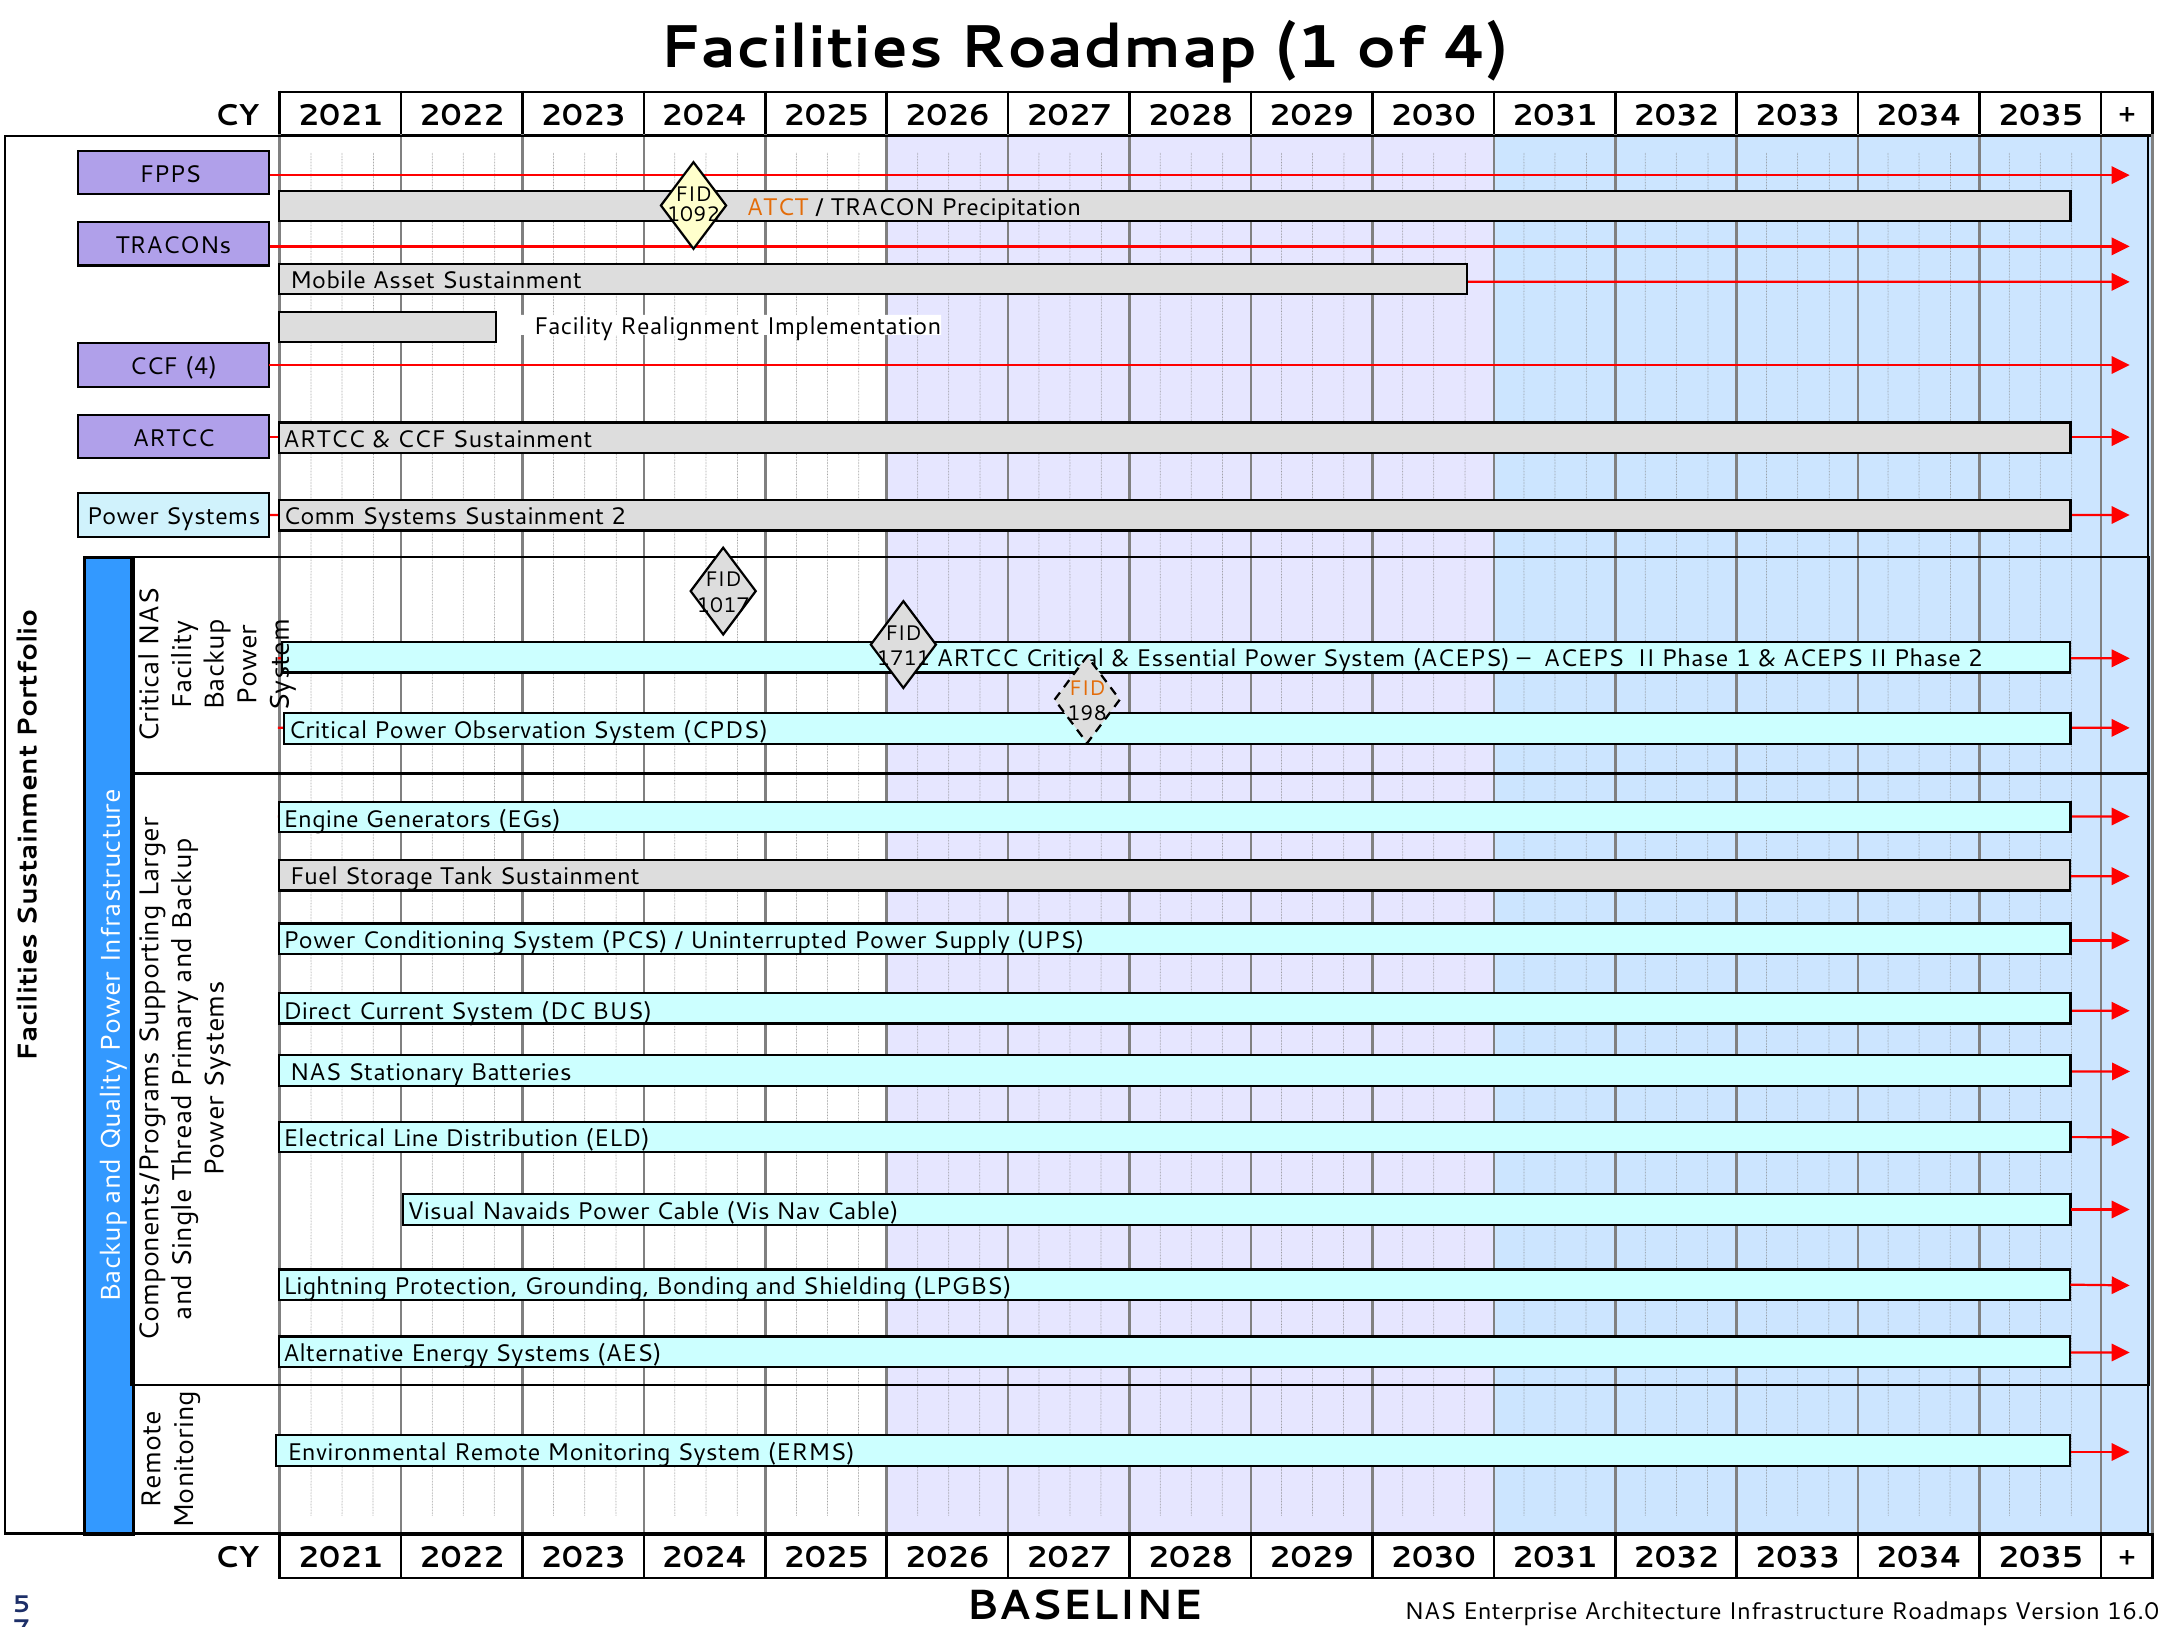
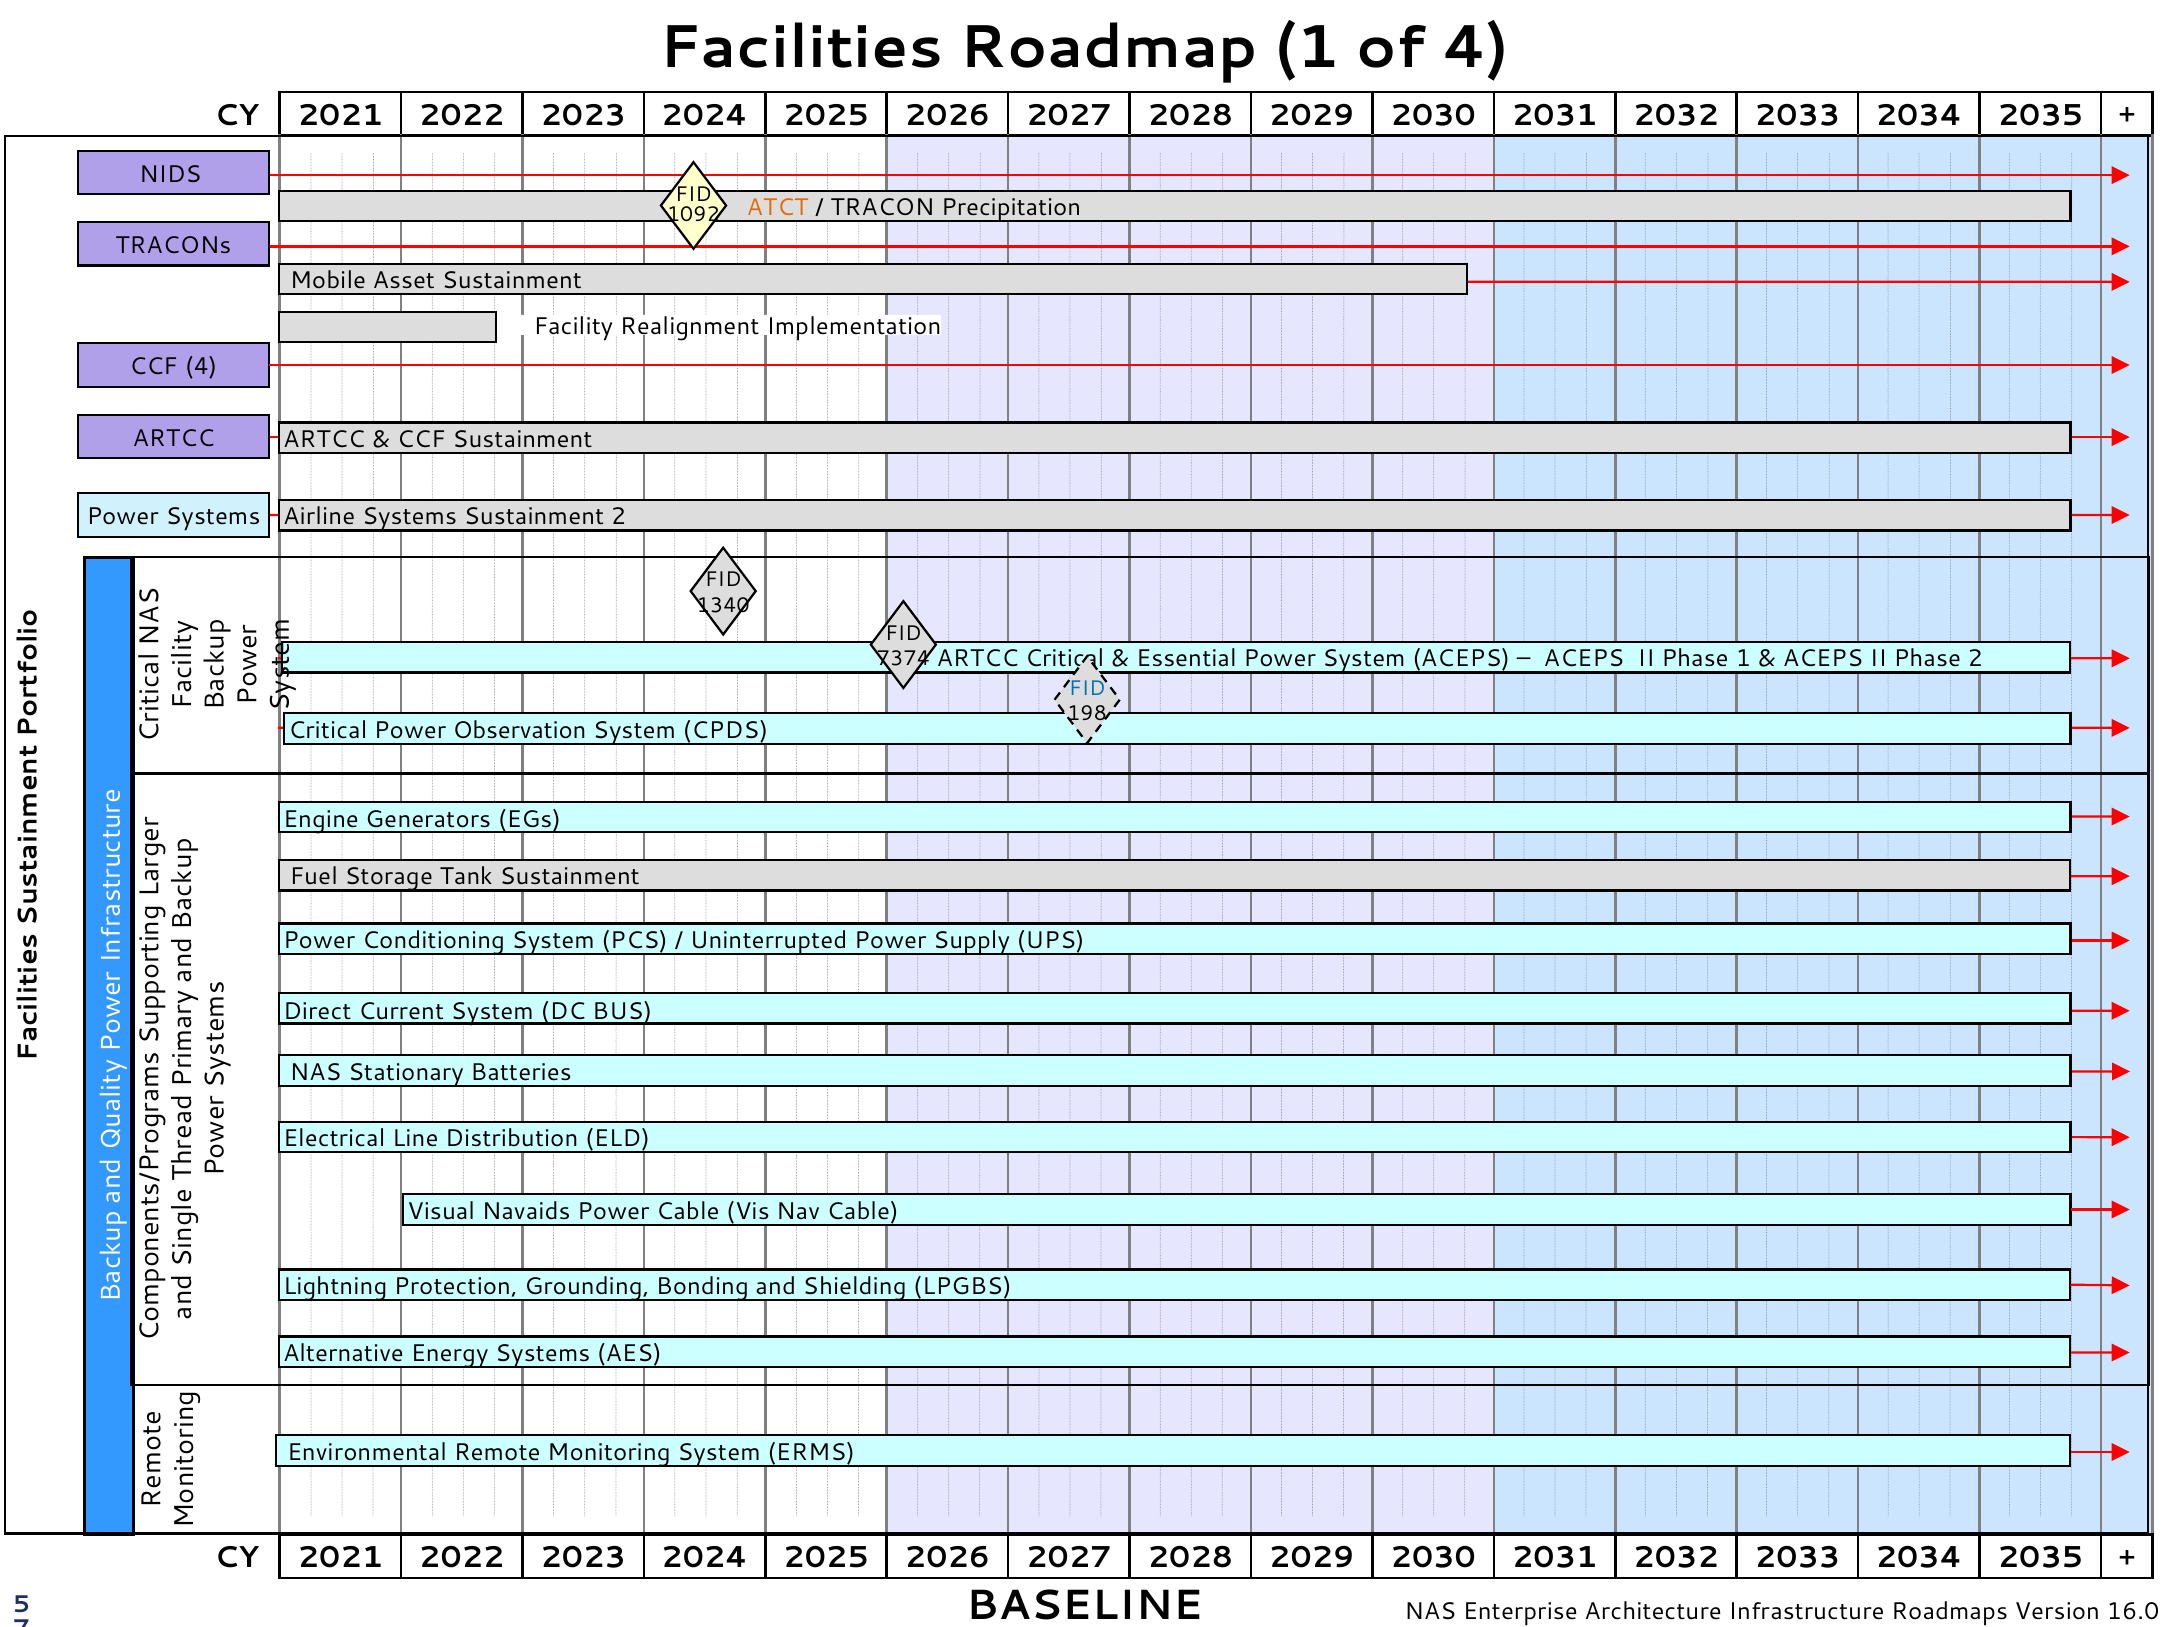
FPPS: FPPS -> NIDS (170, 174)
Comm: Comm -> Airline (319, 517)
1017: 1017 -> 1340 (723, 605)
1711: 1711 -> 7374 (903, 659)
FID colour: orange -> blue (1087, 688)
